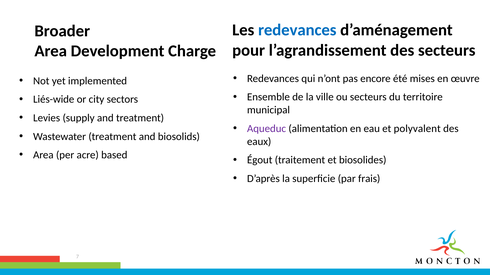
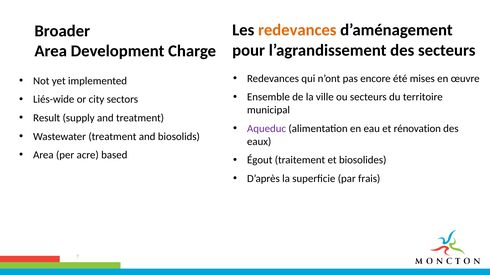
redevances colour: blue -> orange (297, 30)
Levies: Levies -> Result (47, 118)
polyvalent: polyvalent -> rénovation (417, 129)
